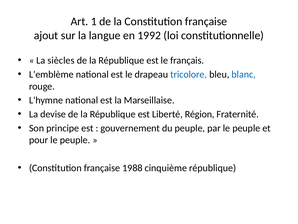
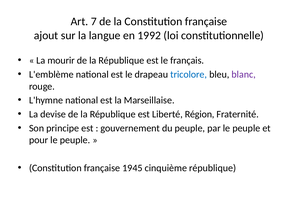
1: 1 -> 7 (94, 21)
siècles: siècles -> mourir (61, 60)
blanc colour: blue -> purple (244, 74)
1988: 1988 -> 1945 (132, 168)
